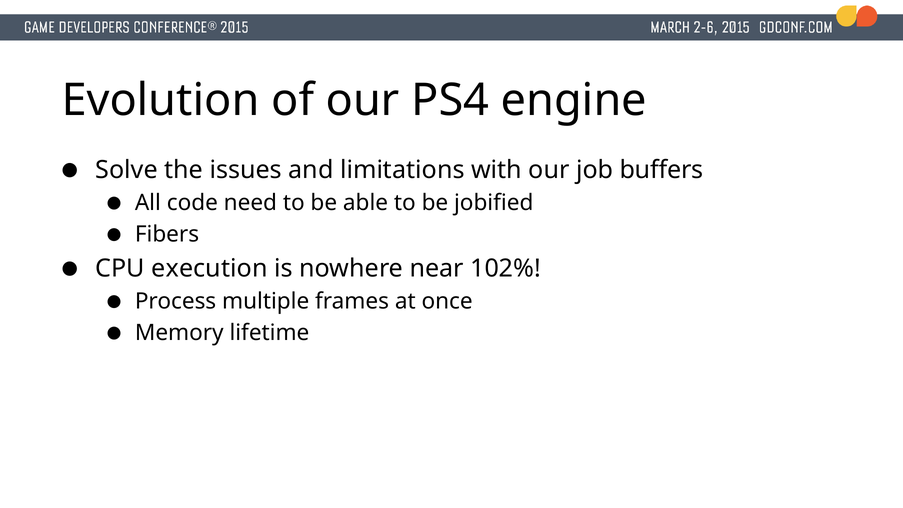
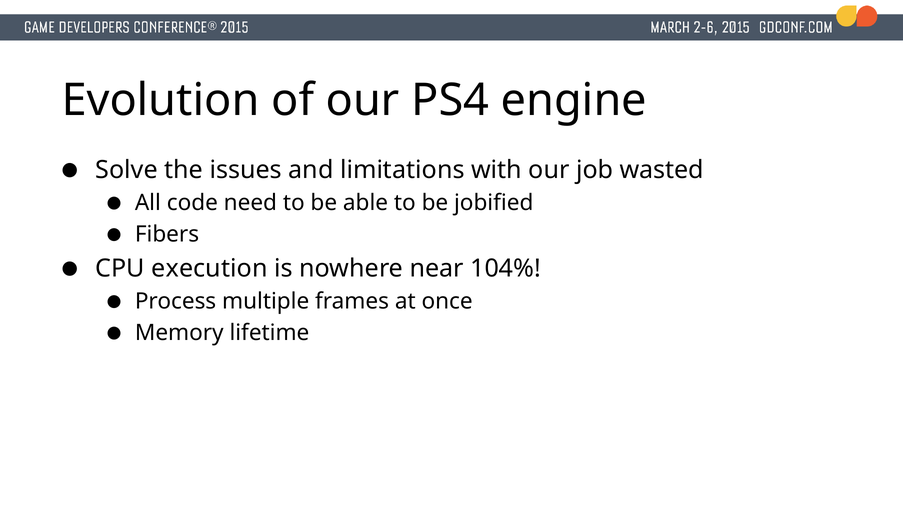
buffers: buffers -> wasted (662, 170)
102%: 102% -> 104% (506, 268)
